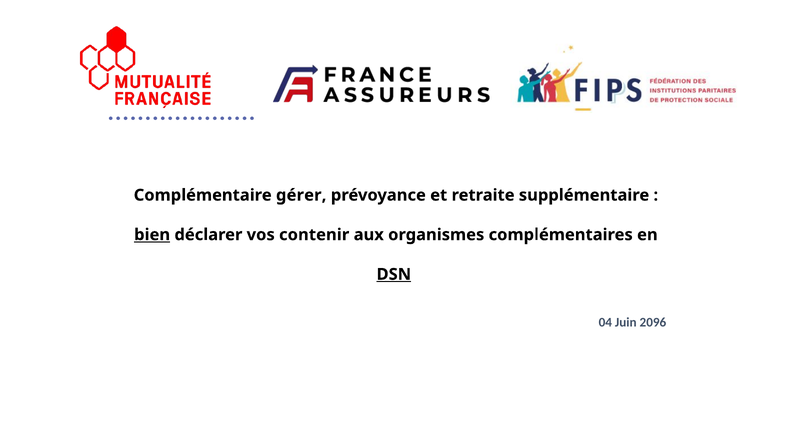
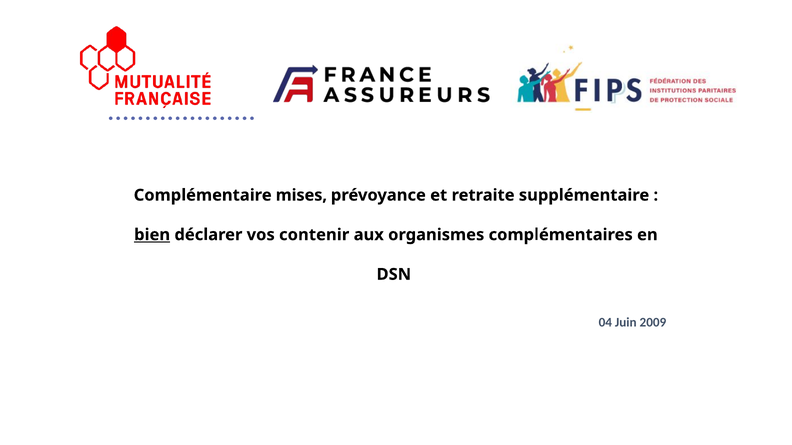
gérer: gérer -> mises (301, 195)
DSN underline: present -> none (394, 275)
2096: 2096 -> 2009 (653, 323)
